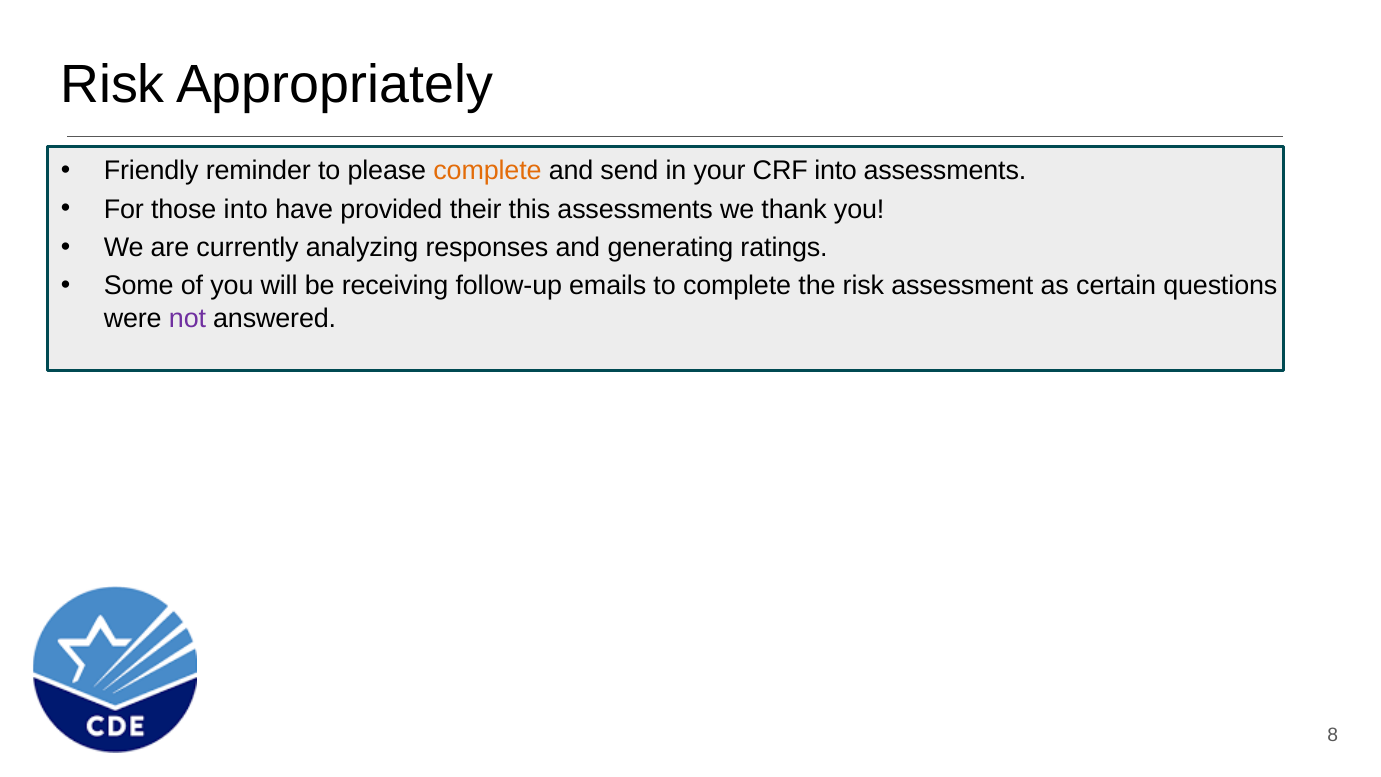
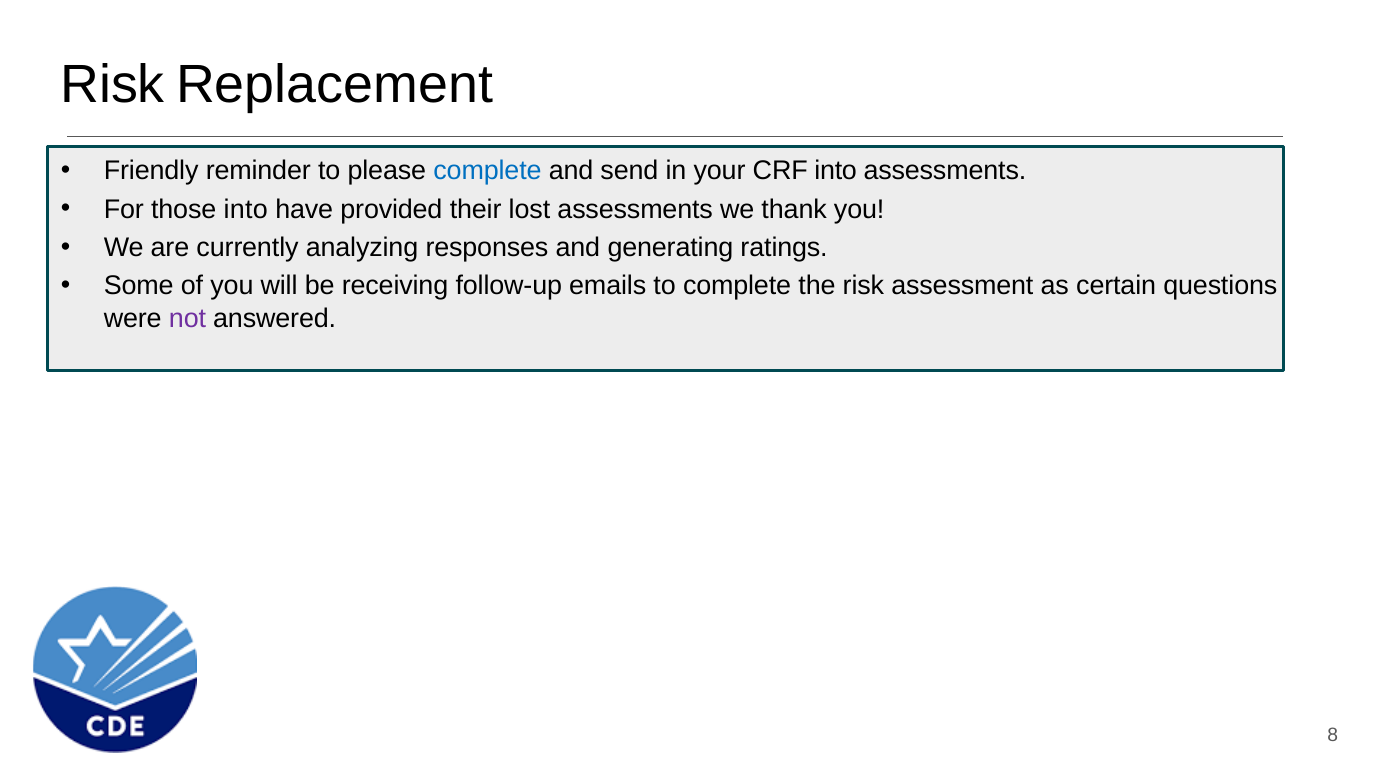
Appropriately: Appropriately -> Replacement (335, 84)
complete colour: orange -> blue (488, 171)
this: this -> lost (530, 209)
